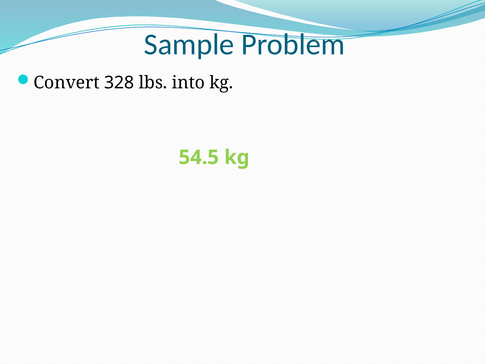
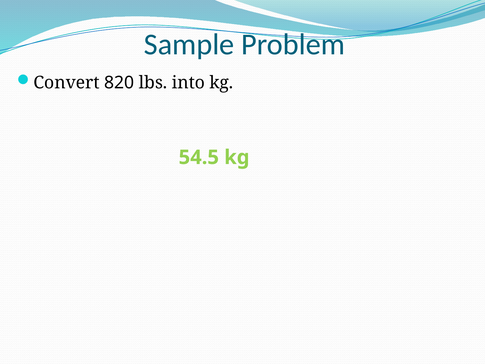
328: 328 -> 820 (119, 83)
